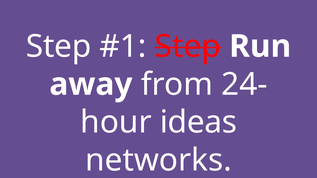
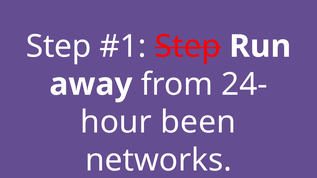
ideas: ideas -> been (198, 123)
